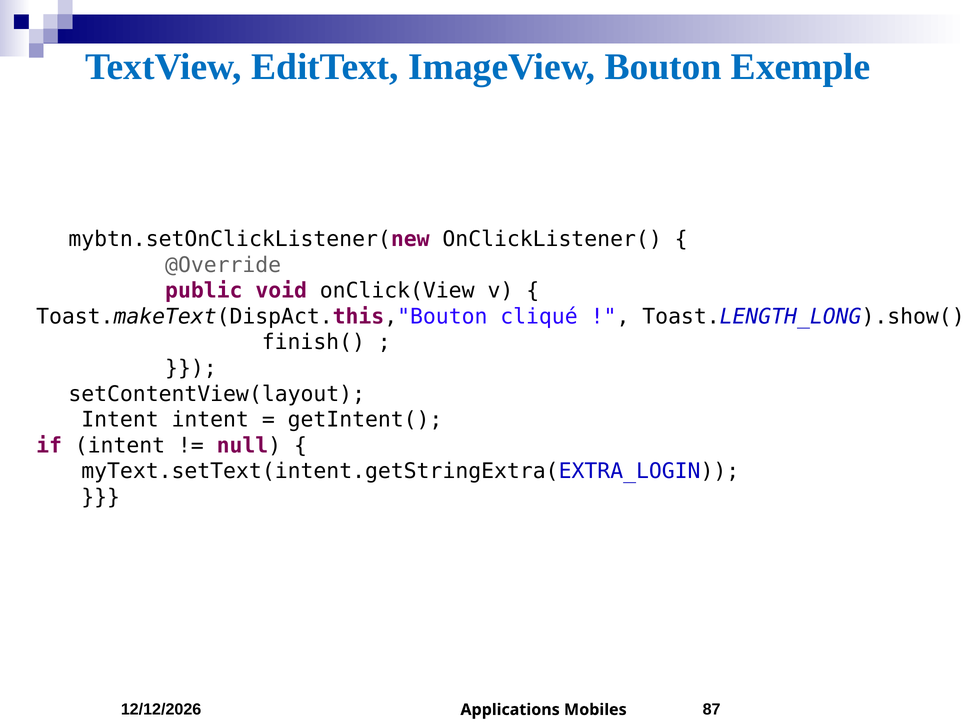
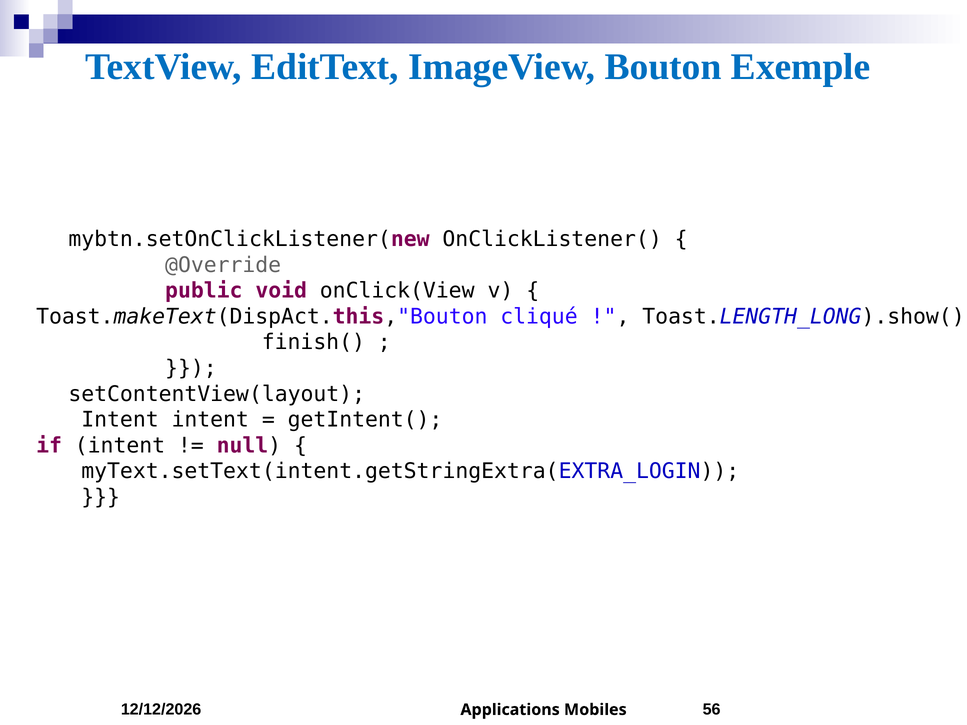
87: 87 -> 56 (712, 710)
